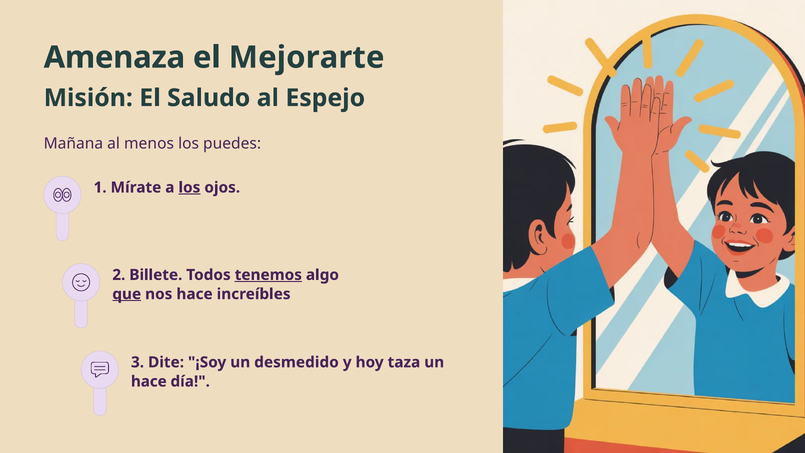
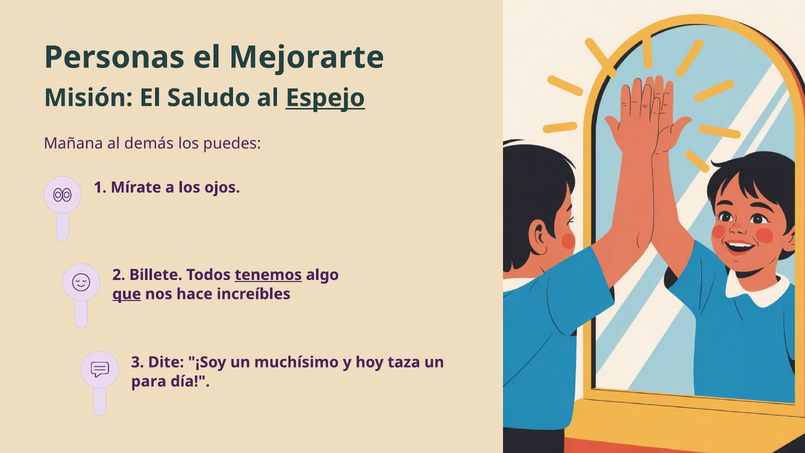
Amenaza: Amenaza -> Personas (114, 57)
Espejo underline: none -> present (325, 98)
menos: menos -> demás (149, 144)
los underline: present -> none (189, 187)
desmedido: desmedido -> muchísimo (296, 362)
hace: hace -> para (149, 381)
